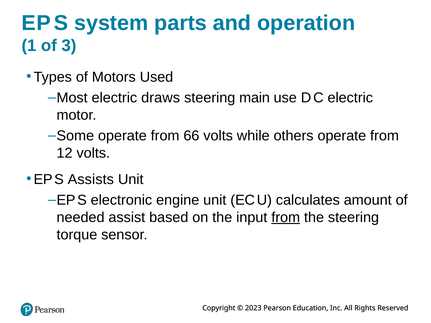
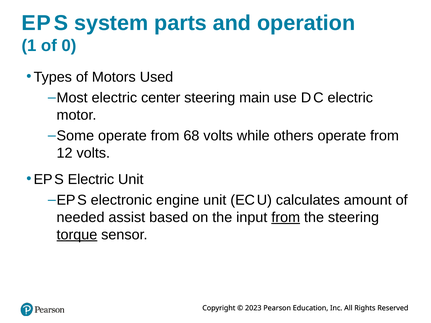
3: 3 -> 0 (69, 46)
draws: draws -> center (161, 98)
66: 66 -> 68 (191, 136)
S Assists: Assists -> Electric (91, 179)
torque underline: none -> present (77, 235)
